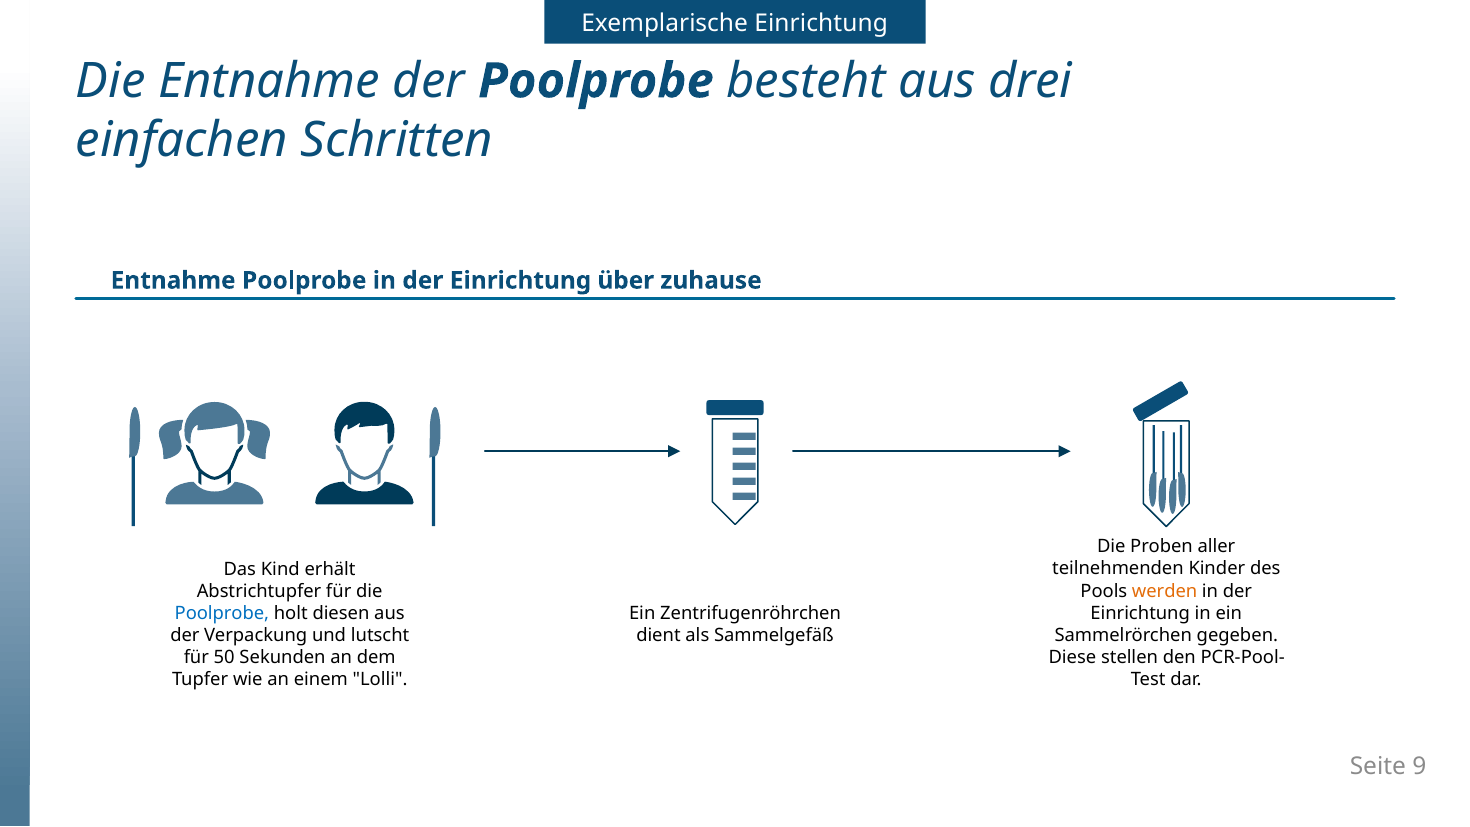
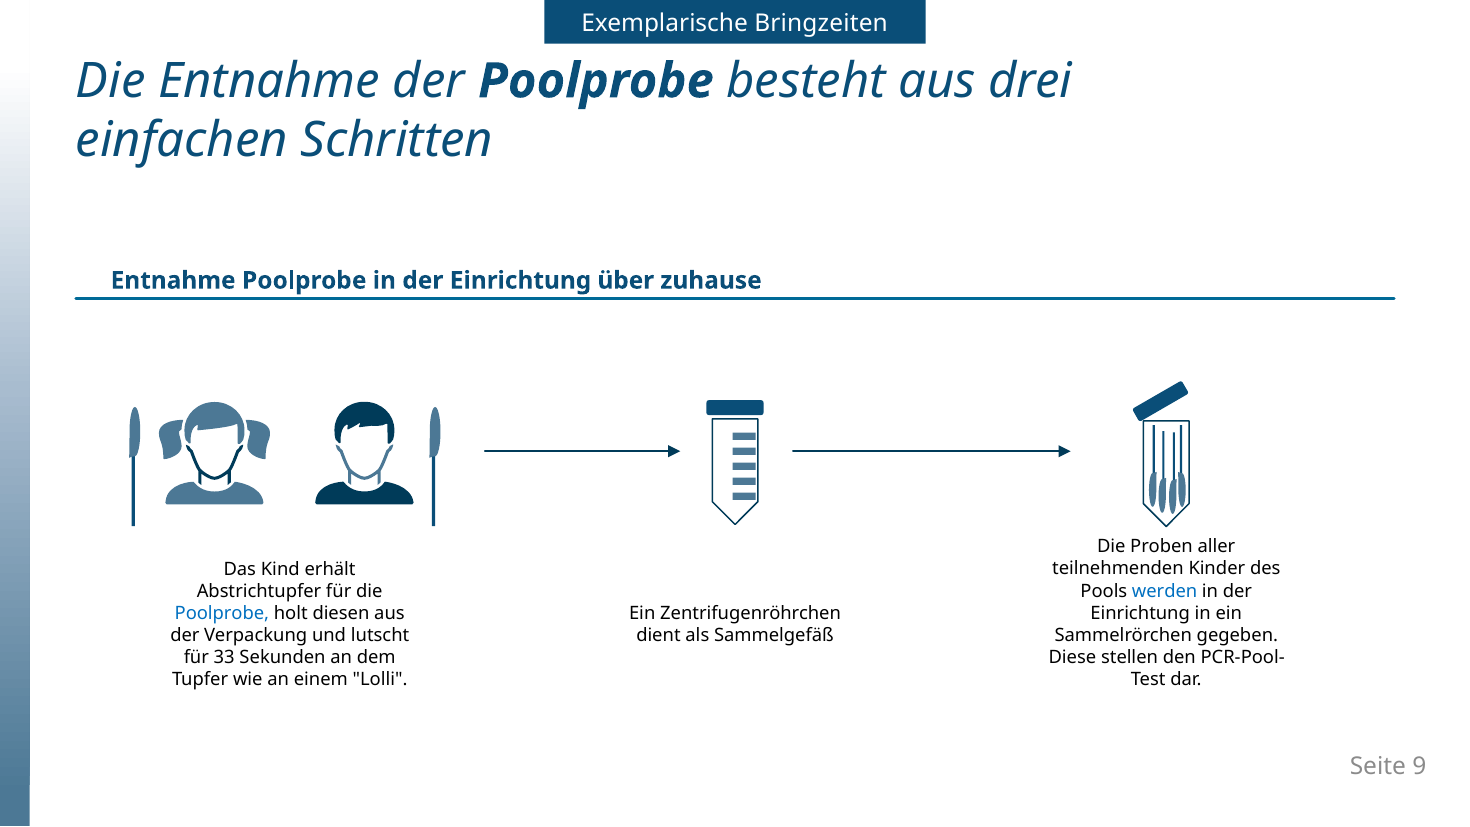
Exemplarische Einrichtung: Einrichtung -> Bringzeiten (821, 24)
werden colour: orange -> blue (1165, 591)
50: 50 -> 33 (224, 657)
